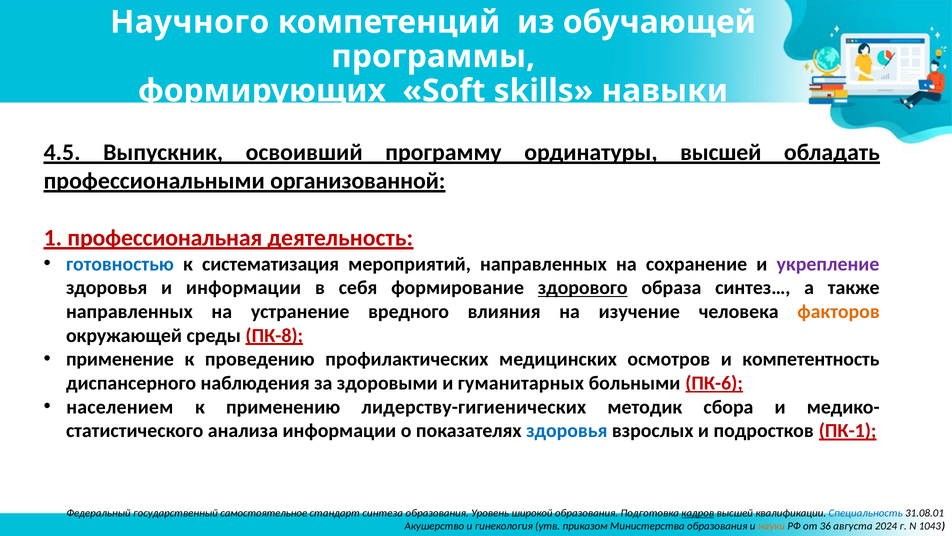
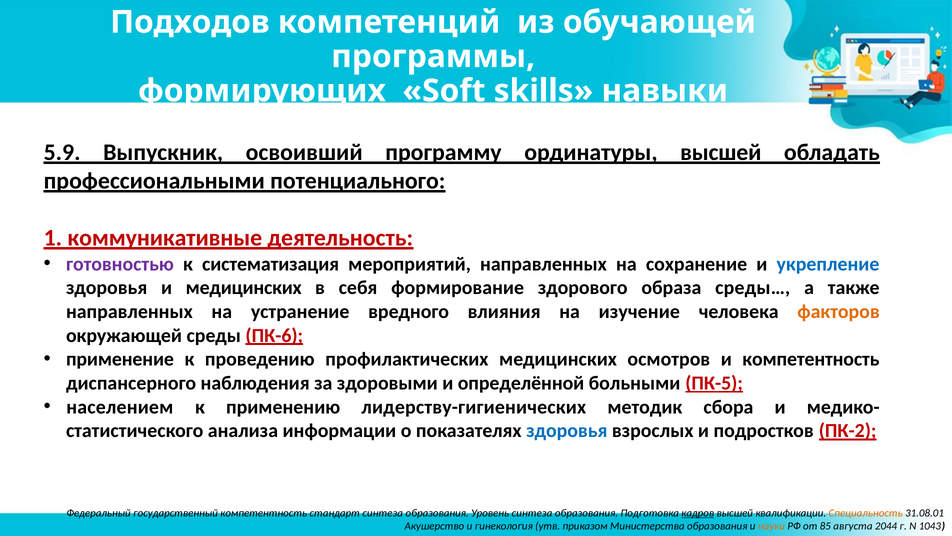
Научного: Научного -> Подходов (190, 22)
4.5: 4.5 -> 5.9 (62, 152)
организованной: организованной -> потенциального (358, 181)
профессиональная: профессиональная -> коммуникативные (165, 238)
готовностью colour: blue -> purple (120, 264)
укрепление colour: purple -> blue (828, 264)
и информации: информации -> медицинских (244, 288)
здорового underline: present -> none (583, 288)
синтез…: синтез… -> среды… (753, 288)
ПК-8: ПК-8 -> ПК-6 (274, 335)
гуманитарных: гуманитарных -> определённой (521, 383)
ПК-6: ПК-6 -> ПК-5 (714, 383)
ПК-1: ПК-1 -> ПК-2 (848, 430)
государственный самостоятельное: самостоятельное -> компетентность (264, 513)
Уровень широкой: широкой -> синтеза (532, 513)
Специальность colour: blue -> orange (866, 513)
36: 36 -> 85 (825, 526)
2024: 2024 -> 2044 (886, 526)
